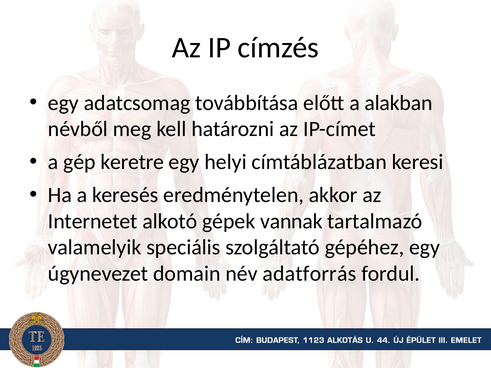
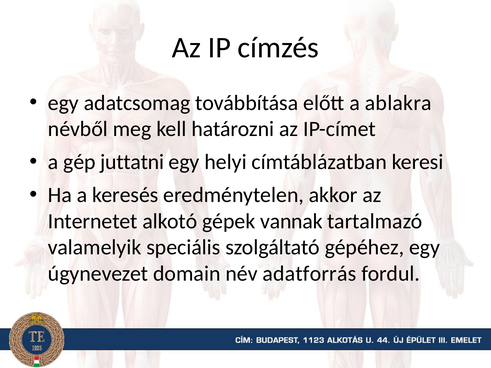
alakban: alakban -> ablakra (398, 103)
keretre: keretre -> juttatni (132, 162)
